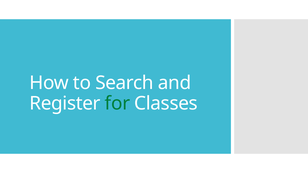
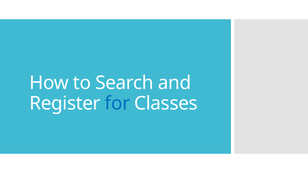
for colour: green -> blue (117, 104)
